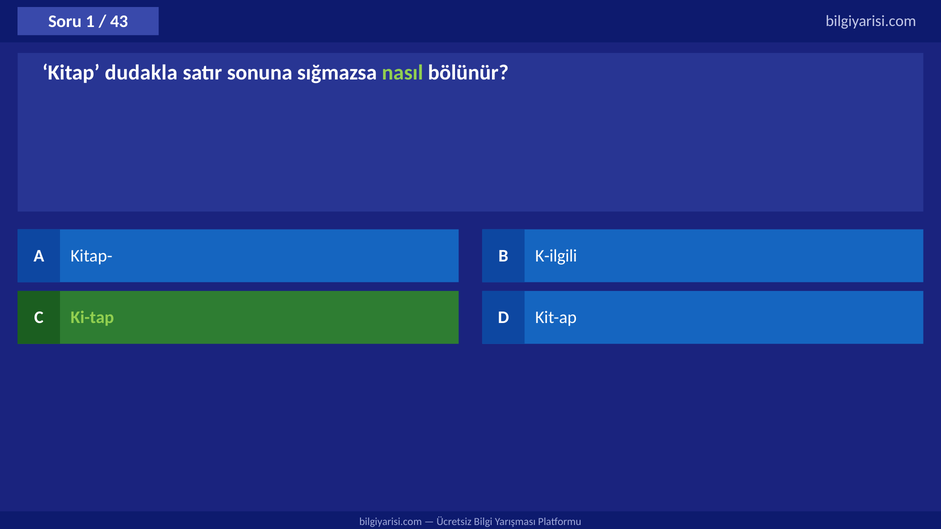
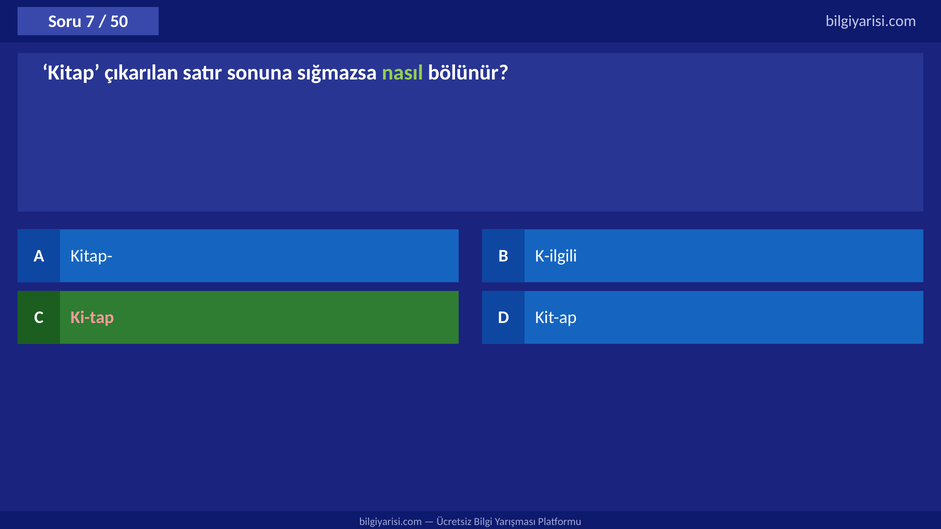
1: 1 -> 7 (90, 22)
43: 43 -> 50 (119, 22)
dudakla: dudakla -> çıkarılan (141, 72)
Ki-tap colour: light green -> pink (92, 318)
